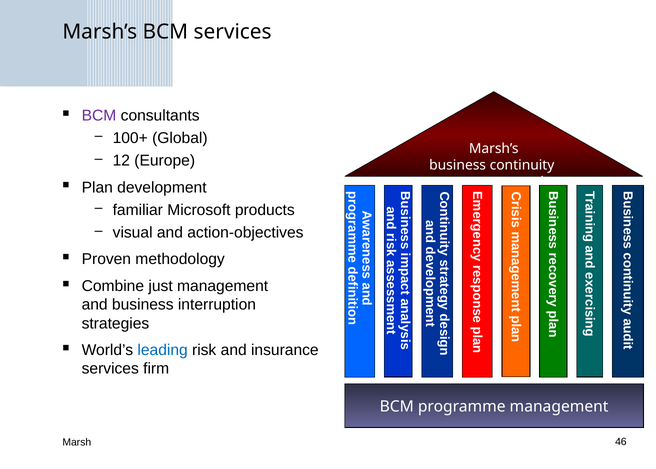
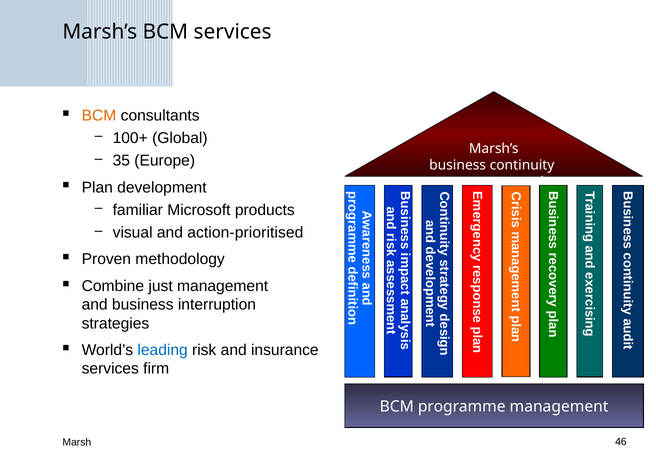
BCM colour: purple -> orange (99, 115)
12: 12 -> 35 (121, 161)
action-objectives: action-objectives -> action-prioritised (245, 233)
